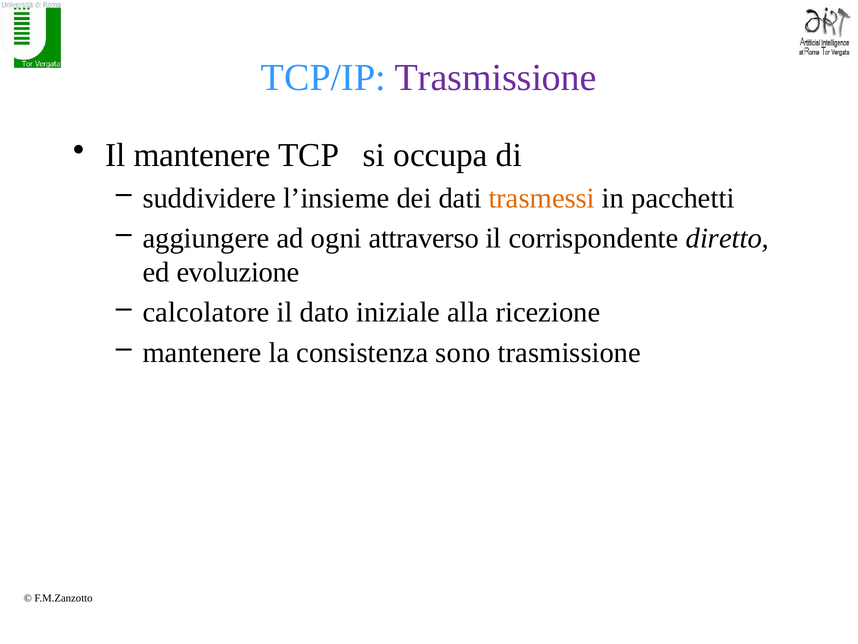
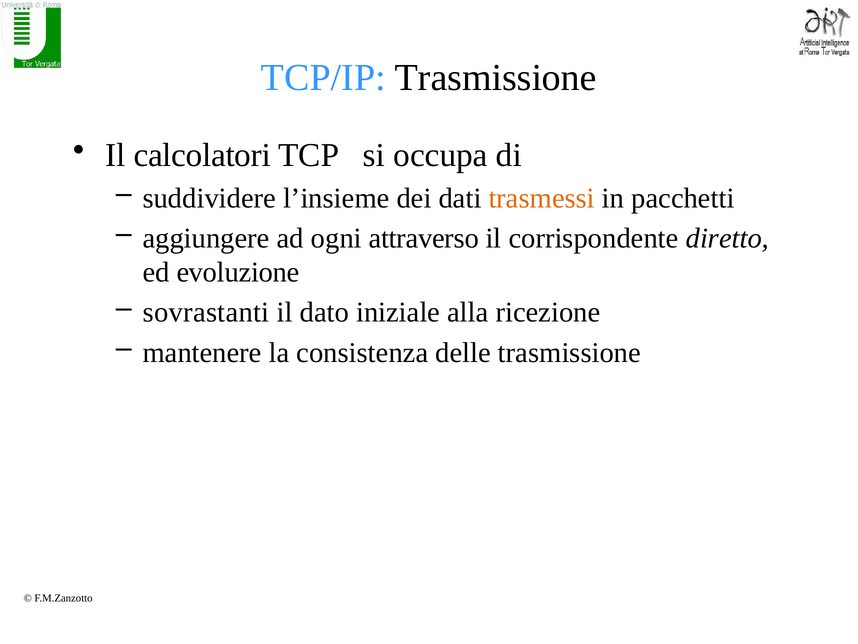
Trasmissione colour: purple -> black (496, 78)
Il mantenere: mantenere -> calcolatori (202, 155)
calcolatore: calcolatore -> sovrastanti (206, 312)
sono: sono -> delle (463, 352)
